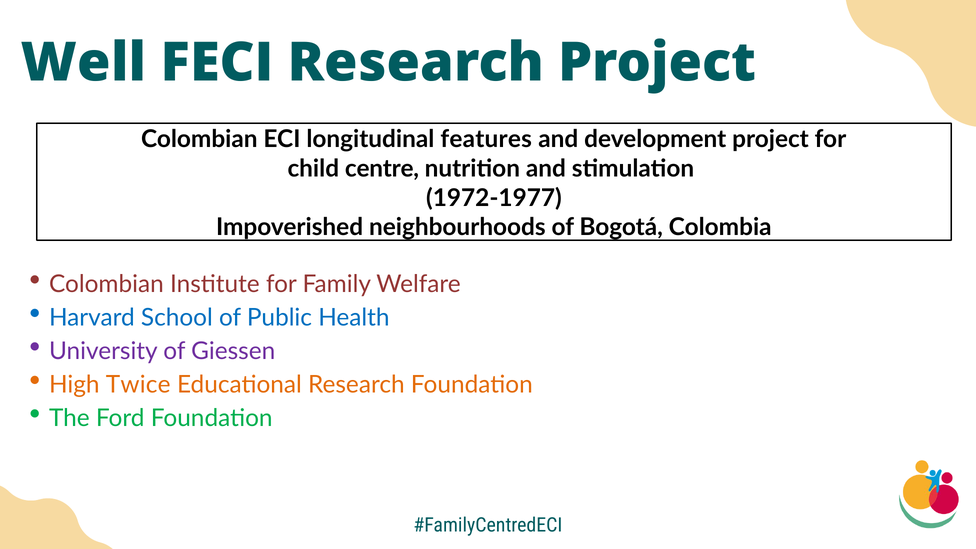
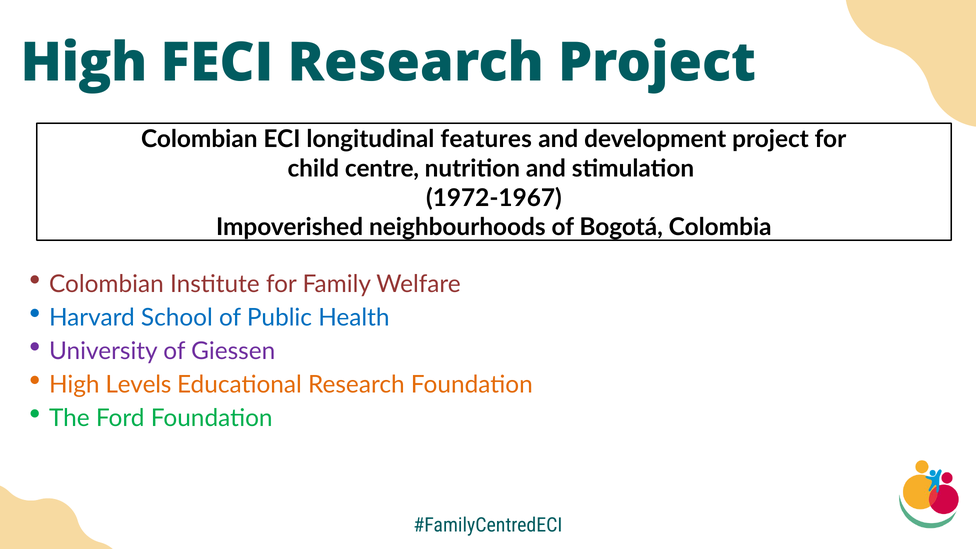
Well: Well -> High (84, 63)
1972-1977: 1972-1977 -> 1972-1967 (494, 198)
Twice: Twice -> Levels (138, 385)
